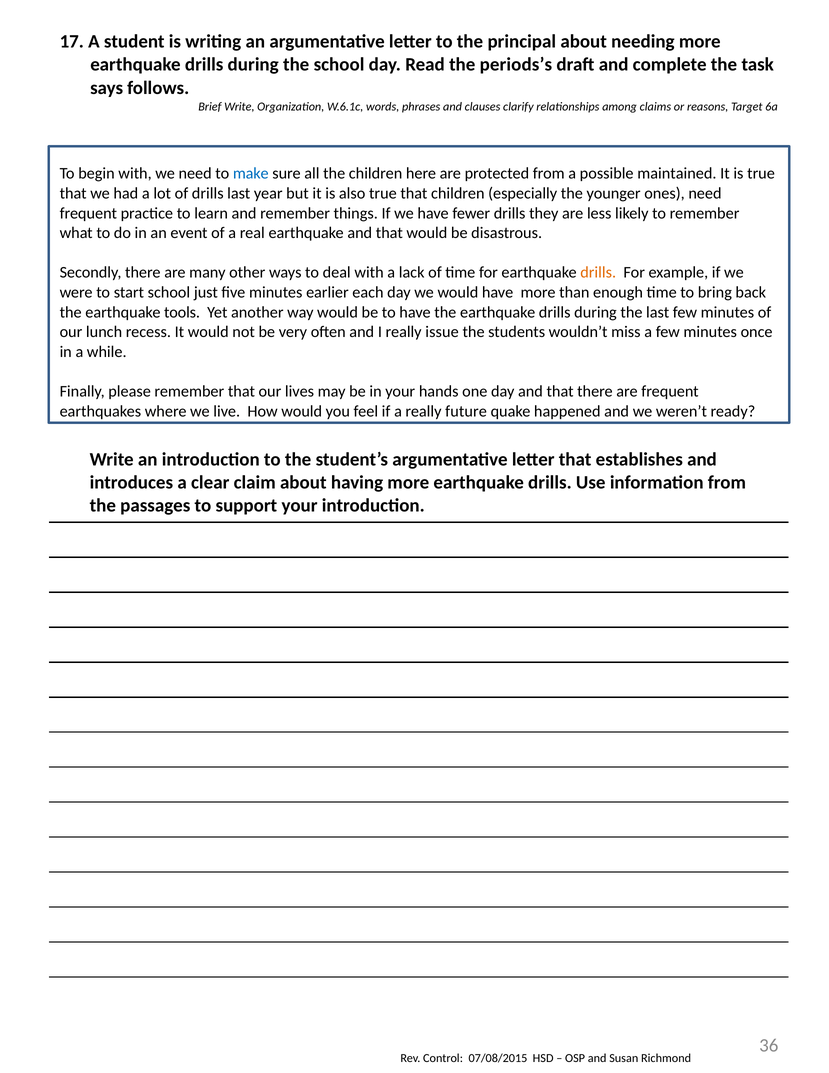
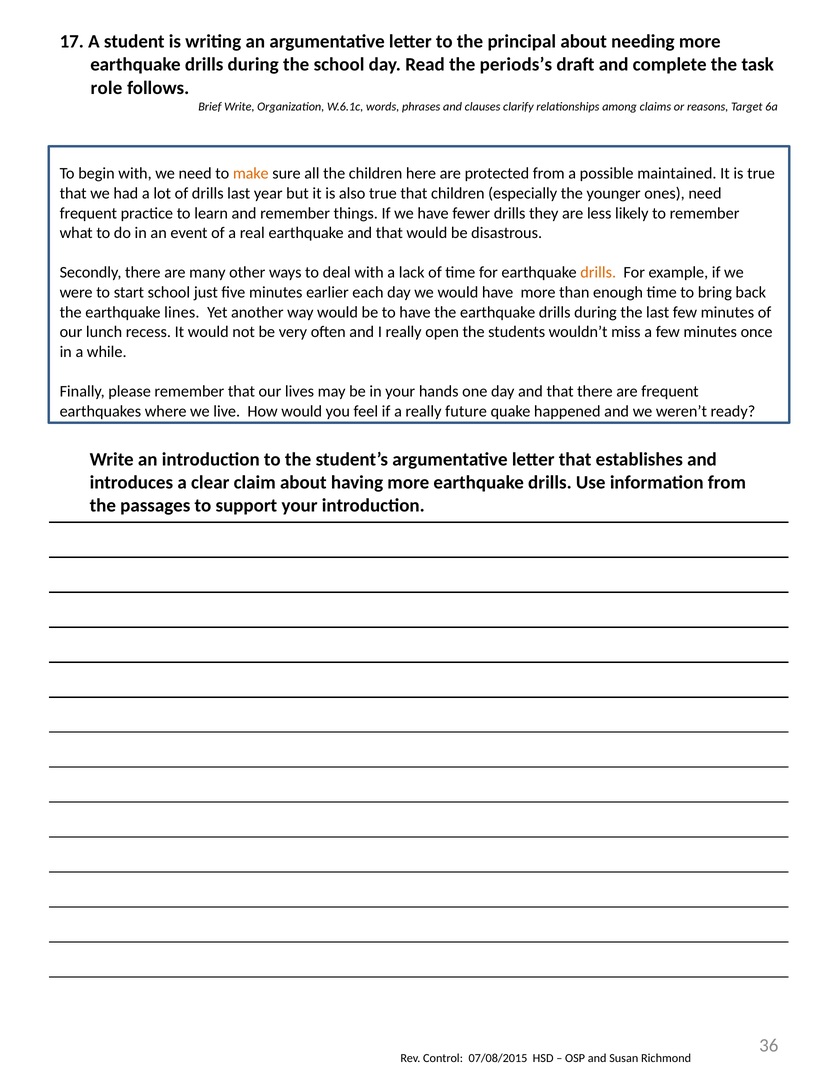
says: says -> role (106, 88)
make colour: blue -> orange (251, 173)
tools: tools -> lines (182, 312)
issue: issue -> open (442, 332)
